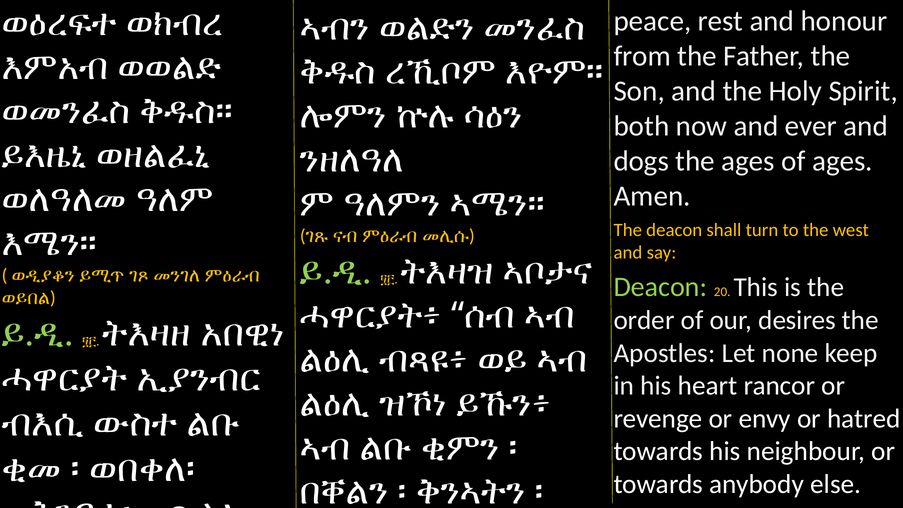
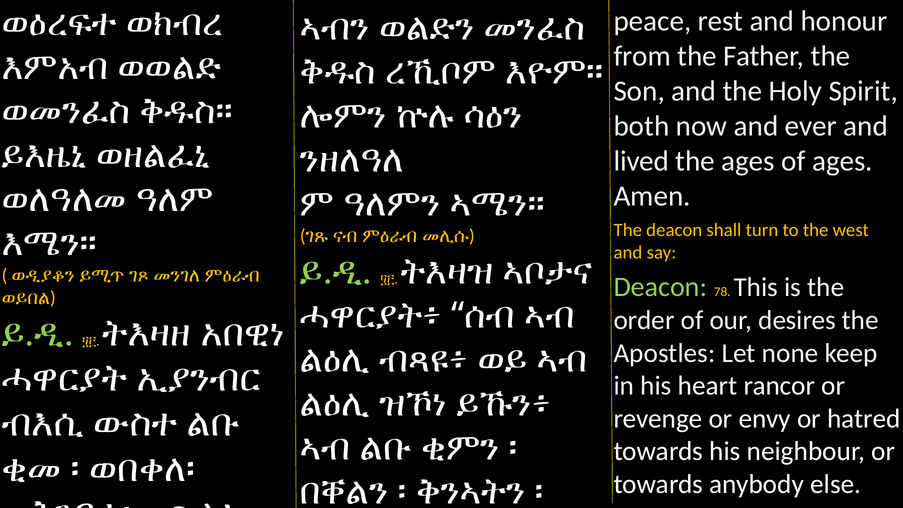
dogs: dogs -> lived (641, 161)
20: 20 -> 78 (722, 292)
